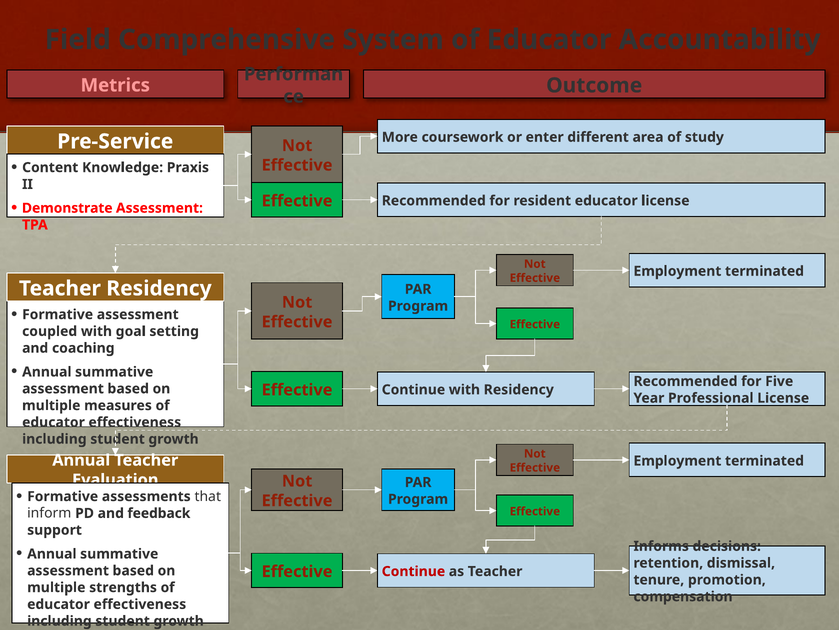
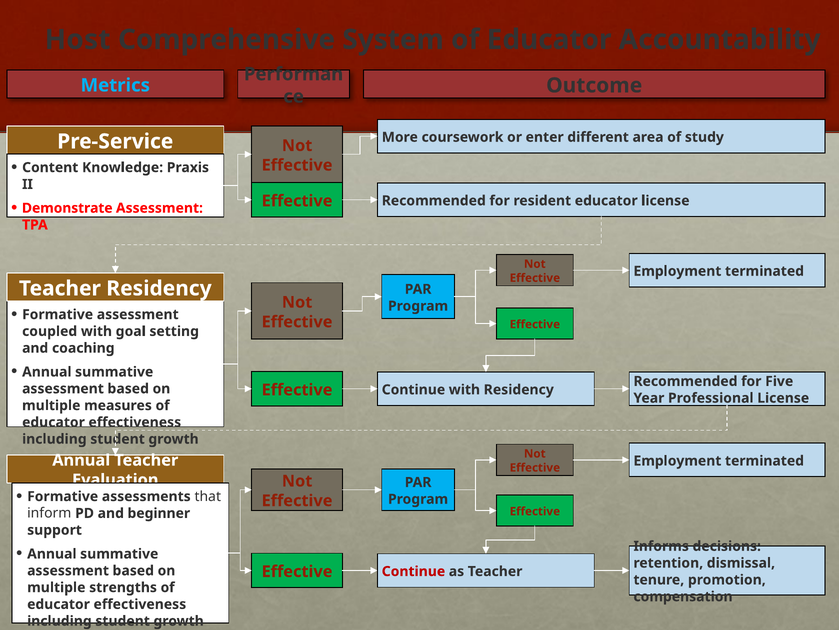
Field: Field -> Host (78, 40)
Metrics colour: pink -> light blue (115, 85)
feedback: feedback -> beginner (159, 513)
